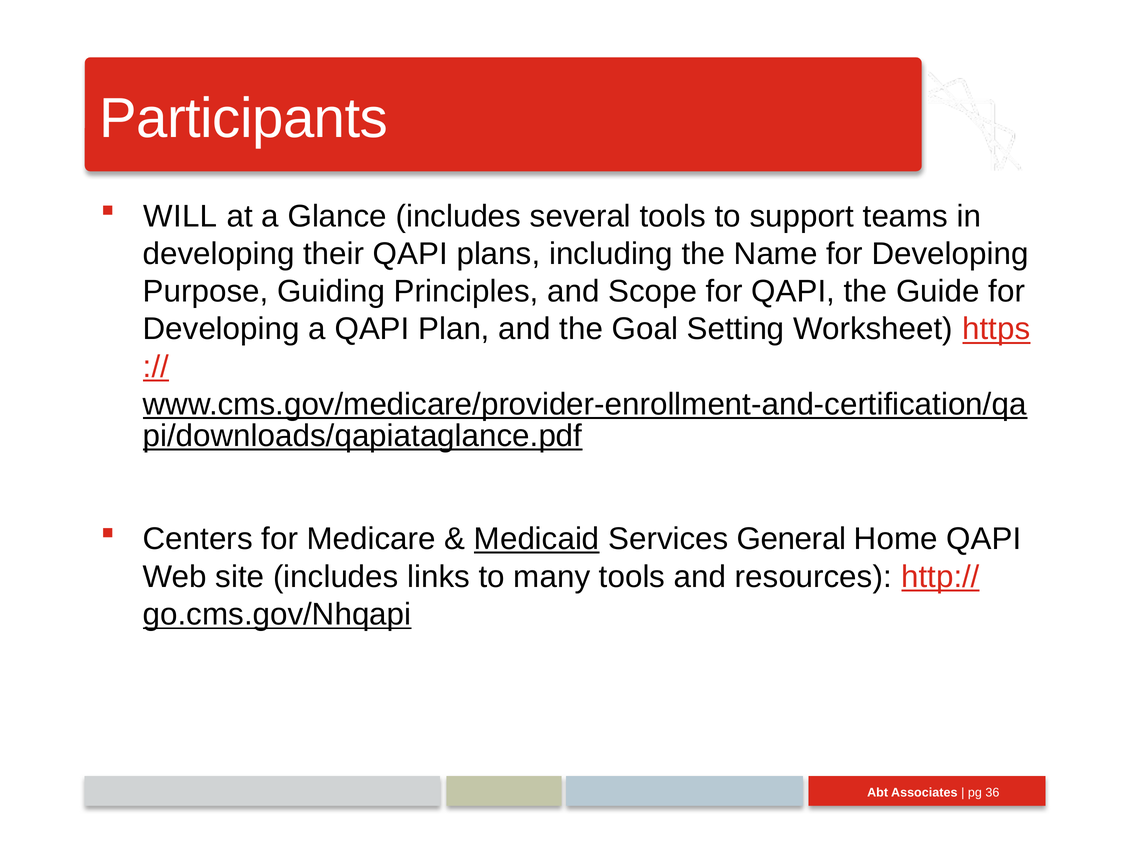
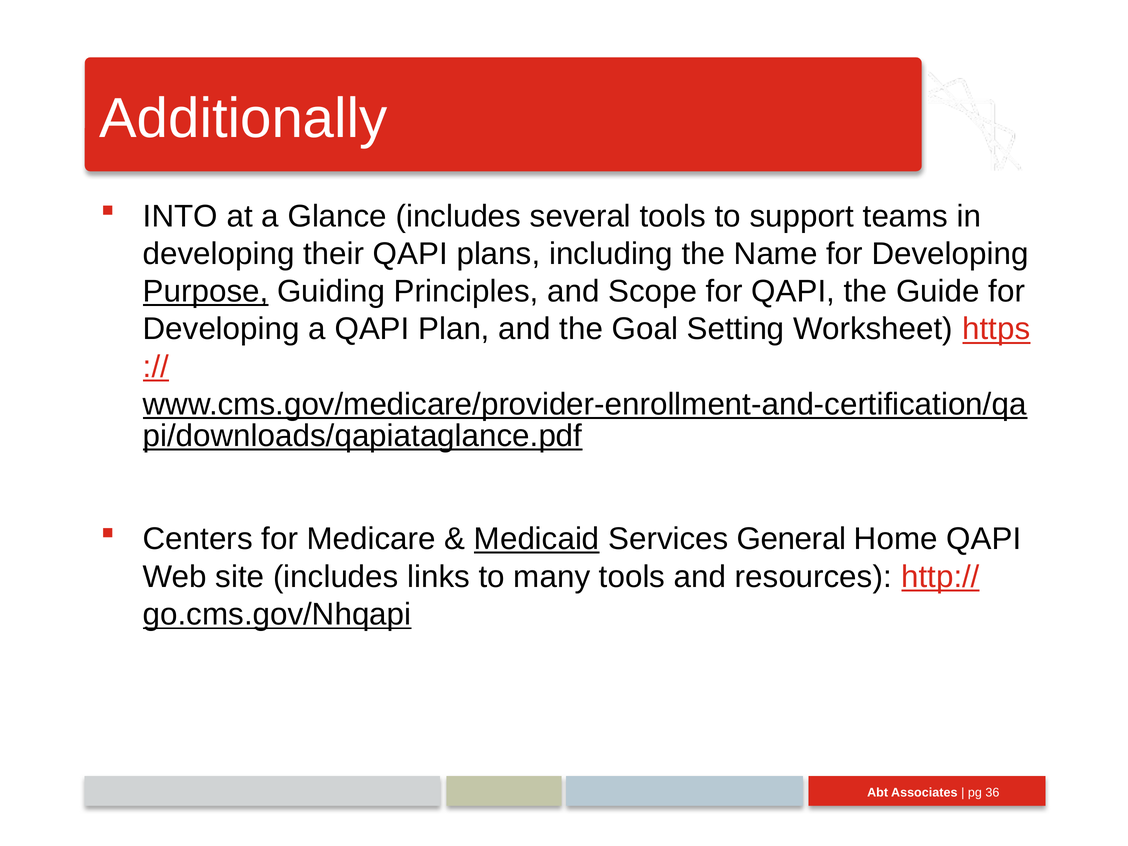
Participants: Participants -> Additionally (243, 119)
WILL: WILL -> INTO (180, 216)
Purpose underline: none -> present (206, 291)
